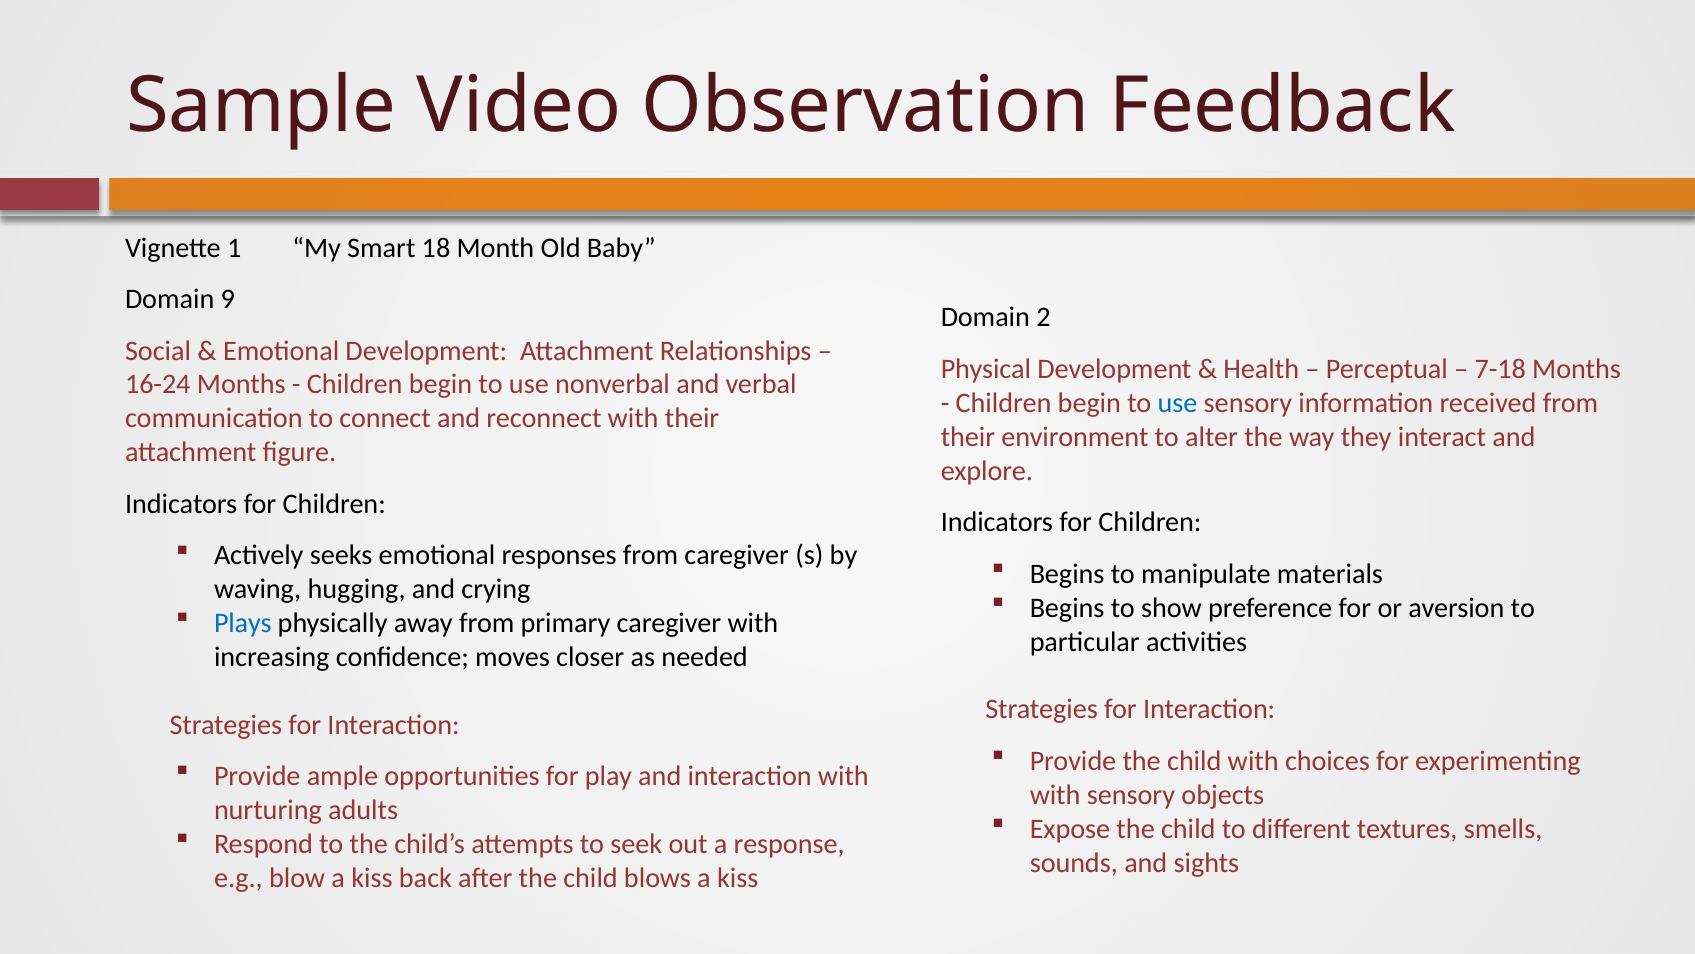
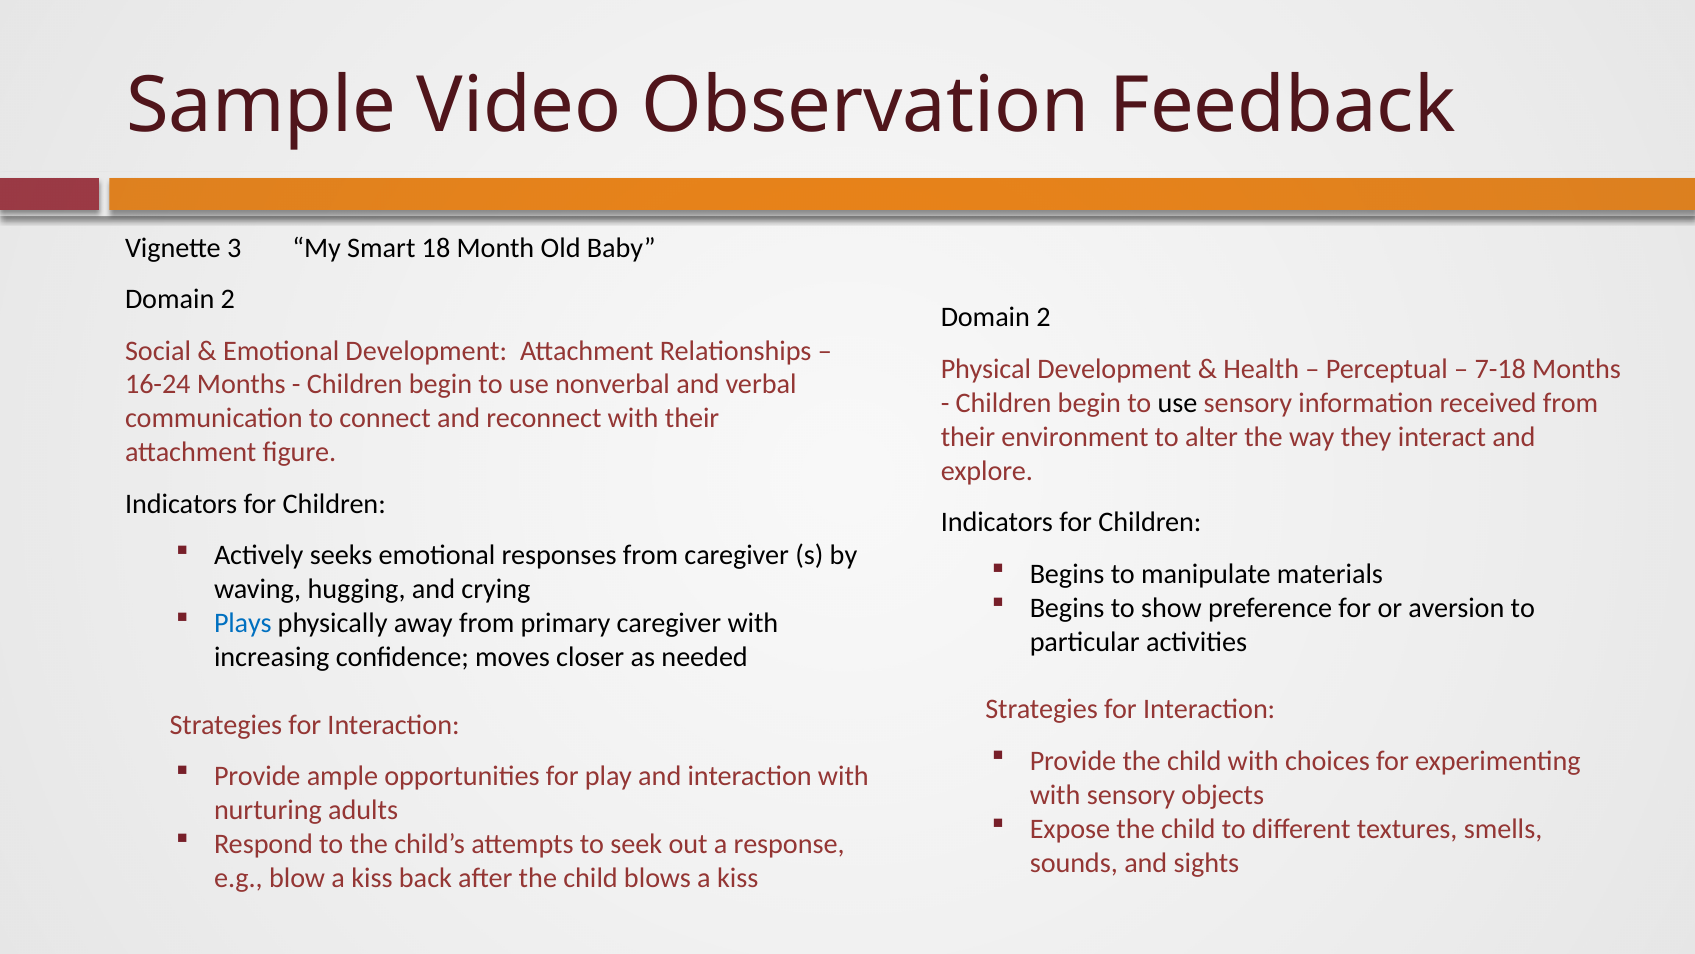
1: 1 -> 3 (234, 248)
9: 9 -> 2 (228, 299)
use colour: blue -> black (1177, 403)
